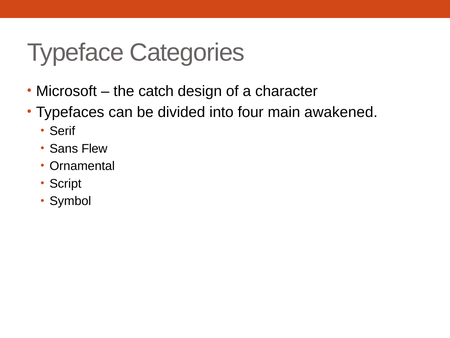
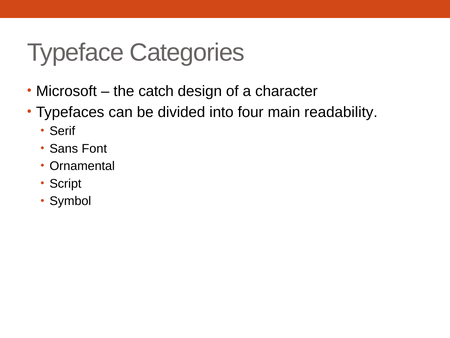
awakened: awakened -> readability (341, 112)
Flew: Flew -> Font (94, 148)
